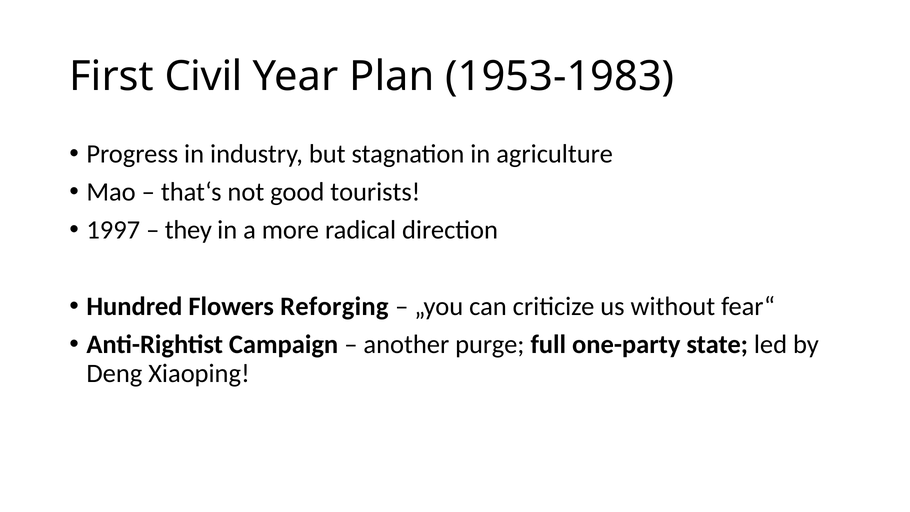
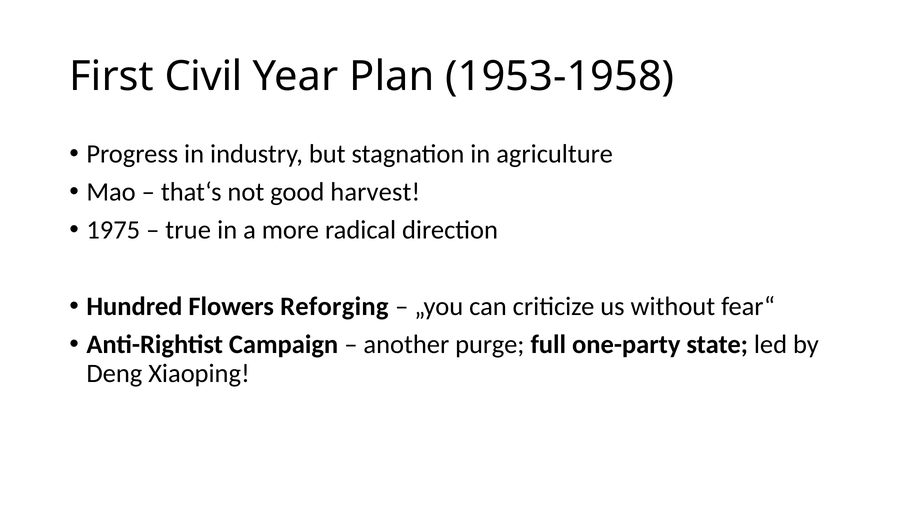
1953-1983: 1953-1983 -> 1953-1958 (560, 76)
tourists: tourists -> harvest (375, 192)
1997: 1997 -> 1975 (113, 230)
they: they -> true (188, 230)
